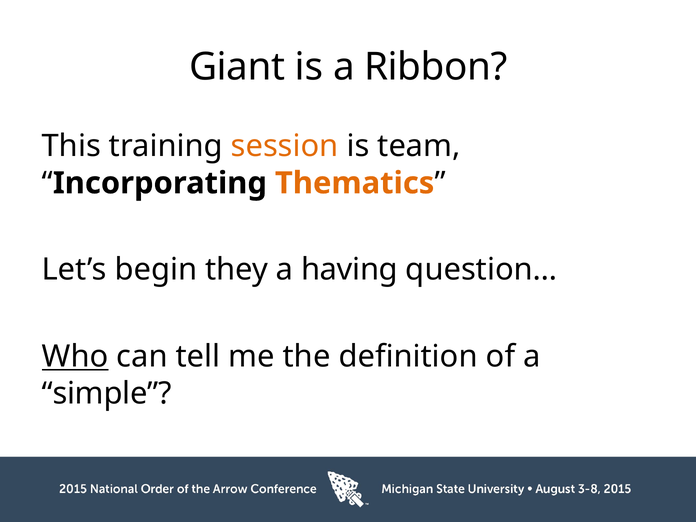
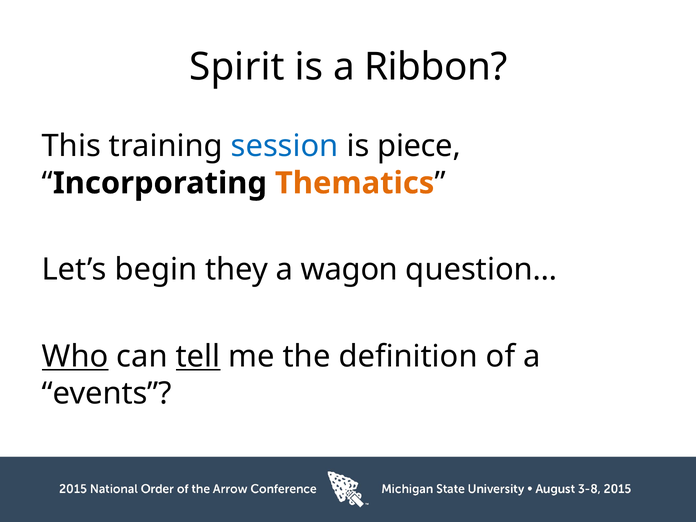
Giant: Giant -> Spirit (237, 67)
session colour: orange -> blue (285, 146)
team: team -> piece (419, 146)
having: having -> wagon (349, 270)
tell underline: none -> present (198, 356)
simple: simple -> events (107, 394)
